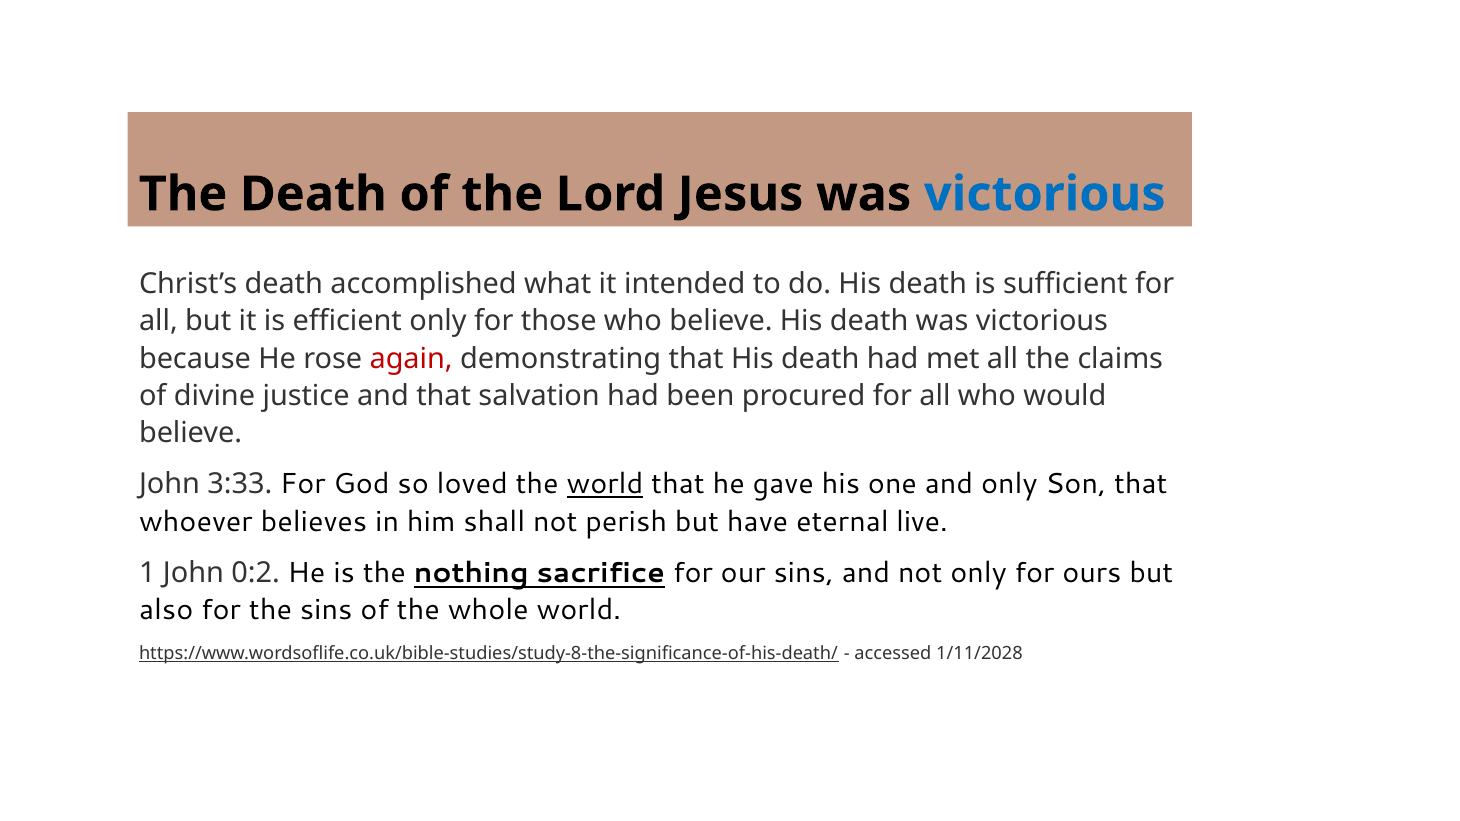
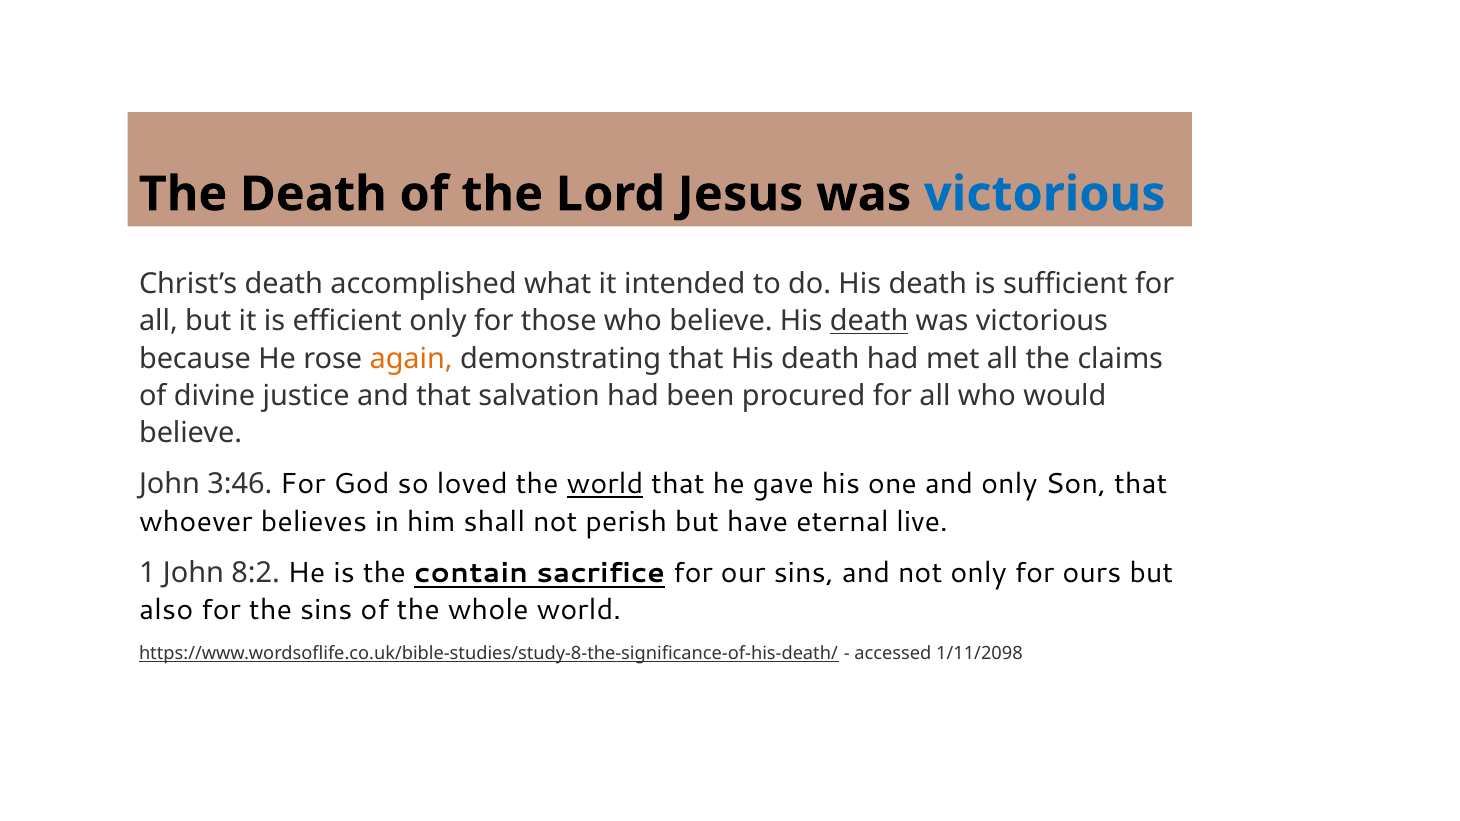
death underline: none -> present (869, 321)
again colour: red -> orange (411, 359)
3:33: 3:33 -> 3:46 (240, 485)
0:2: 0:2 -> 8:2 (256, 573)
nothing: nothing -> contain (471, 573)
1/11/2028: 1/11/2028 -> 1/11/2098 (979, 654)
